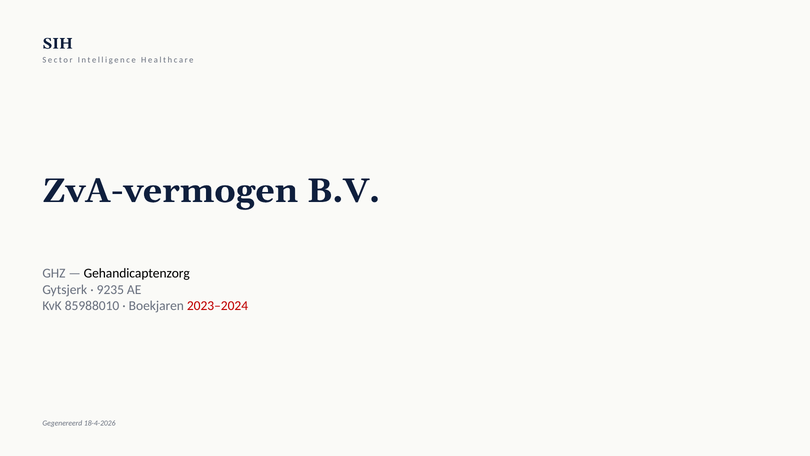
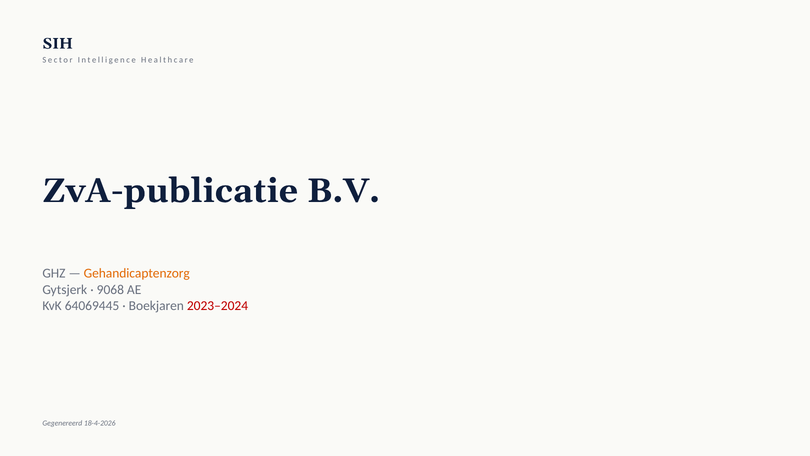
ZvA-vermogen: ZvA-vermogen -> ZvA-publicatie (170, 191)
Gehandicaptenzorg colour: black -> orange (137, 273)
9235: 9235 -> 9068 (110, 289)
85988010: 85988010 -> 64069445 (92, 306)
